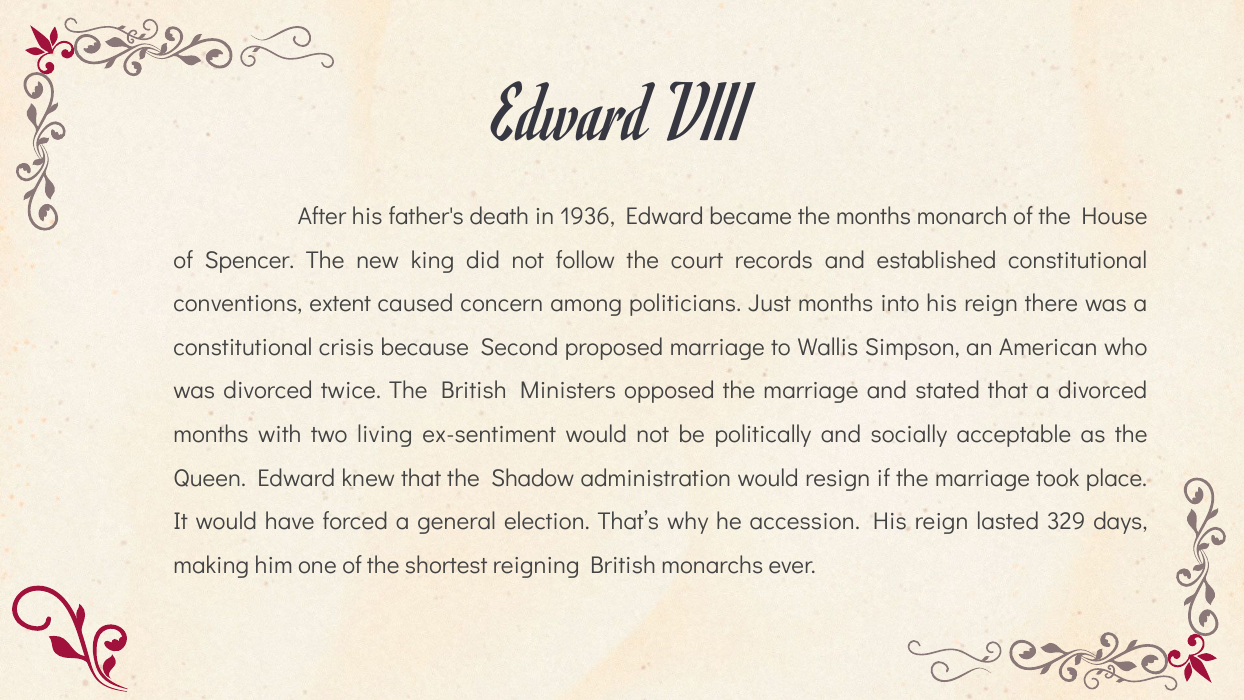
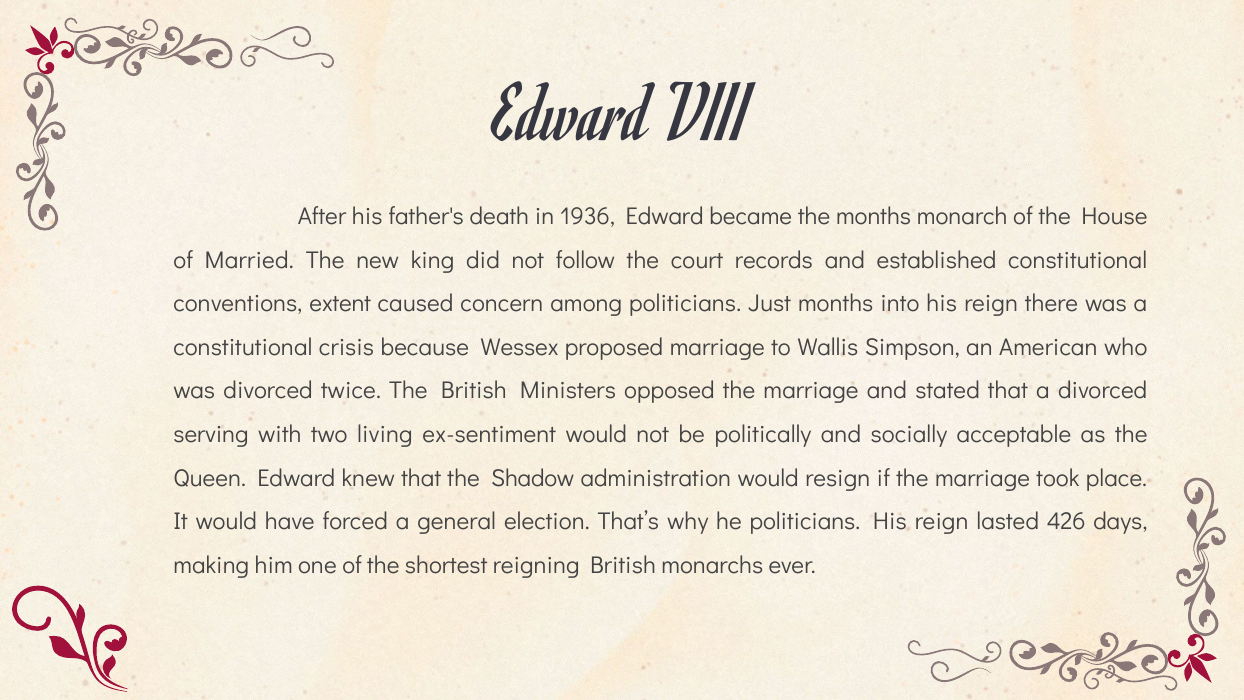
Spencer: Spencer -> Married (249, 260)
Second: Second -> Wessex (519, 347)
months: months -> serving (211, 434)
he accession: accession -> politicians (805, 521)
329: 329 -> 426 (1066, 521)
